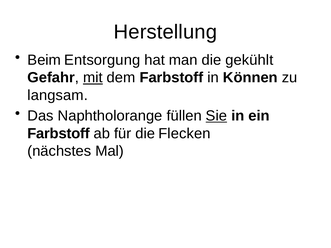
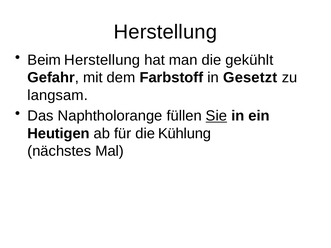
Beim Entsorgung: Entsorgung -> Herstellung (102, 60)
mit underline: present -> none (93, 78)
Können: Können -> Gesetzt (250, 78)
Farbstoff: Farbstoff -> Heutigen (59, 134)
Flecken: Flecken -> Kühlung (185, 134)
